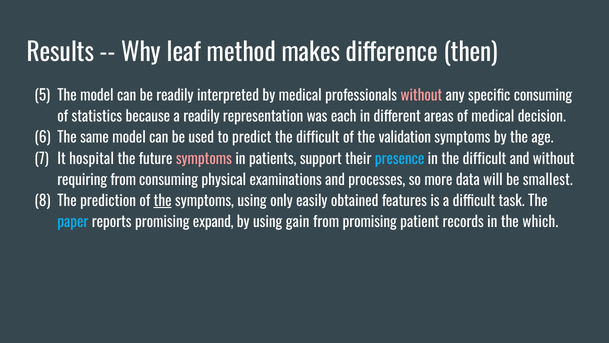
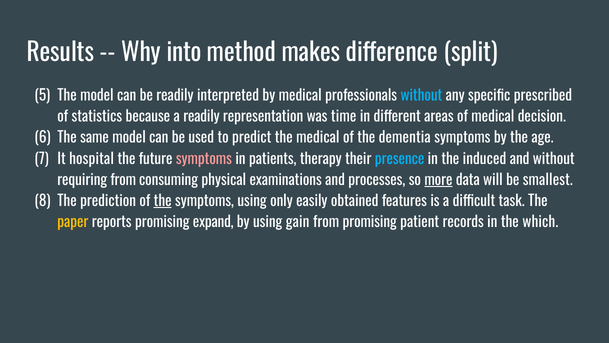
leaf: leaf -> into (184, 53)
then: then -> split (471, 53)
without colour: pink -> light blue (421, 96)
specific consuming: consuming -> prescribed (543, 96)
each: each -> time (344, 117)
predict the difficult: difficult -> medical (318, 138)
validation: validation -> dementia (405, 138)
support: support -> therapy (321, 159)
in the difficult: difficult -> induced (484, 159)
more underline: none -> present (438, 180)
paper colour: light blue -> yellow (73, 222)
